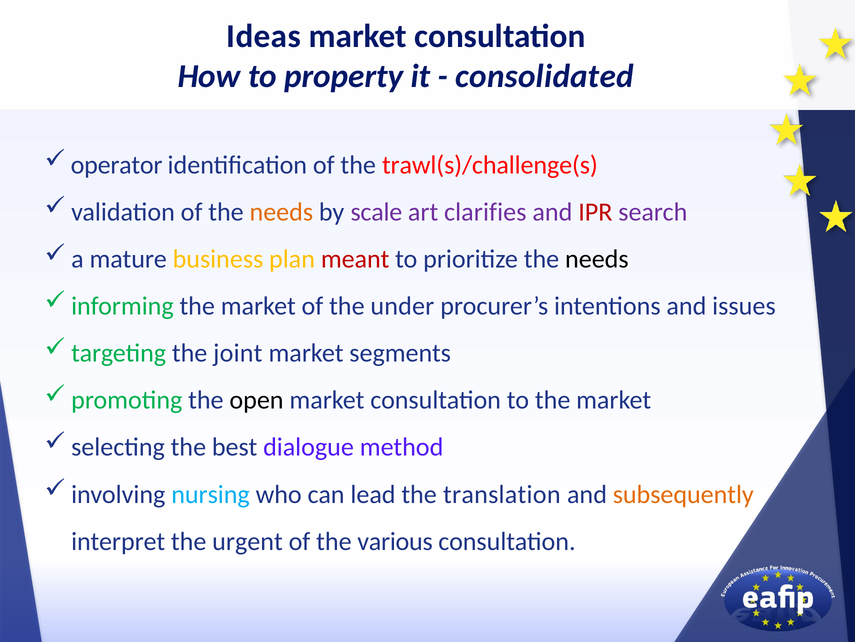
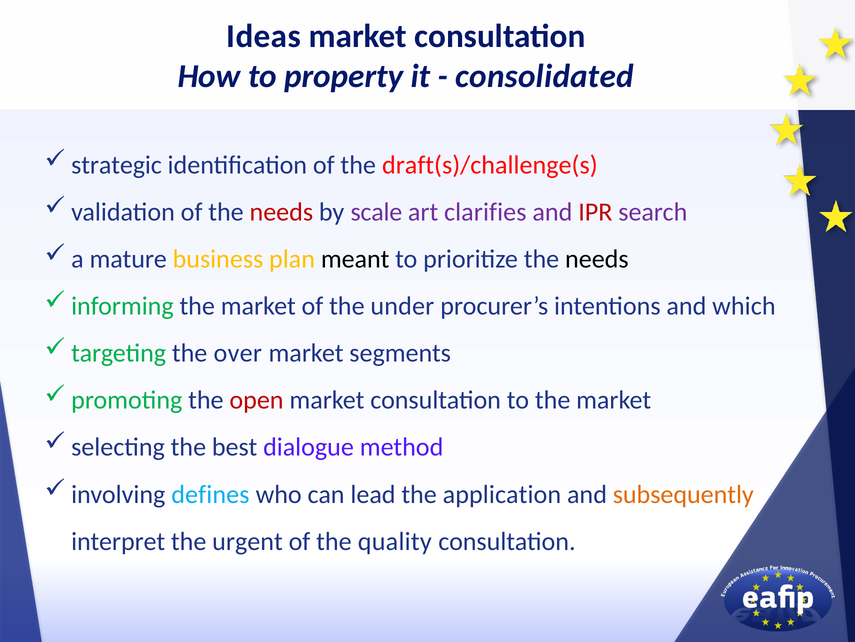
operator: operator -> strategic (117, 165)
trawl(s)/challenge(s: trawl(s)/challenge(s -> draft(s)/challenge(s (490, 165)
needs colour: orange -> red (281, 212)
meant colour: red -> black (355, 259)
issues: issues -> which (744, 306)
joint: joint -> over (238, 353)
open colour: black -> red (257, 400)
nursing: nursing -> defines (210, 494)
translation: translation -> application (502, 494)
various: various -> quality (395, 541)
